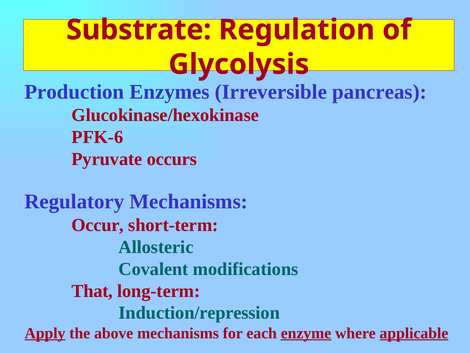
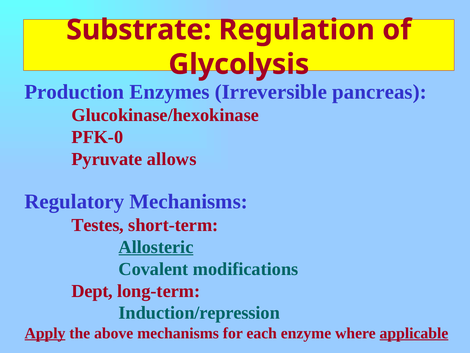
PFK-6: PFK-6 -> PFK-0 (97, 137)
occurs: occurs -> allows (172, 159)
Occur: Occur -> Testes (98, 225)
Allosteric underline: none -> present (156, 247)
That: That -> Dept (92, 291)
enzyme underline: present -> none (306, 333)
